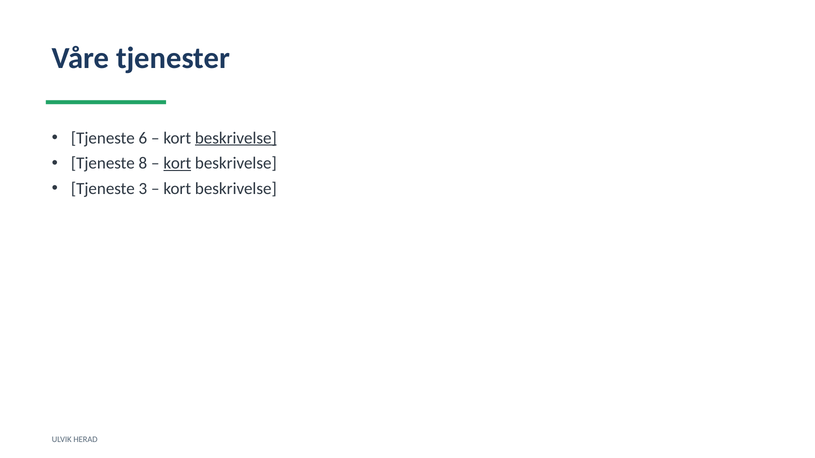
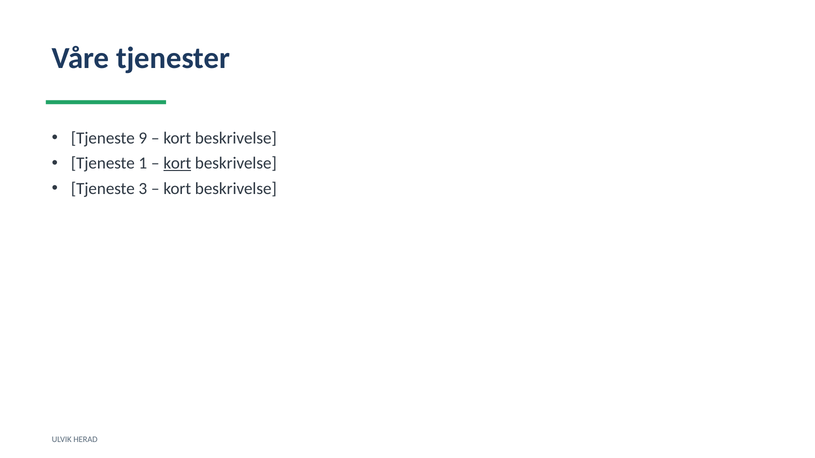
6: 6 -> 9 (143, 138)
beskrivelse underline: present -> none (236, 138)
8: 8 -> 1 (143, 164)
